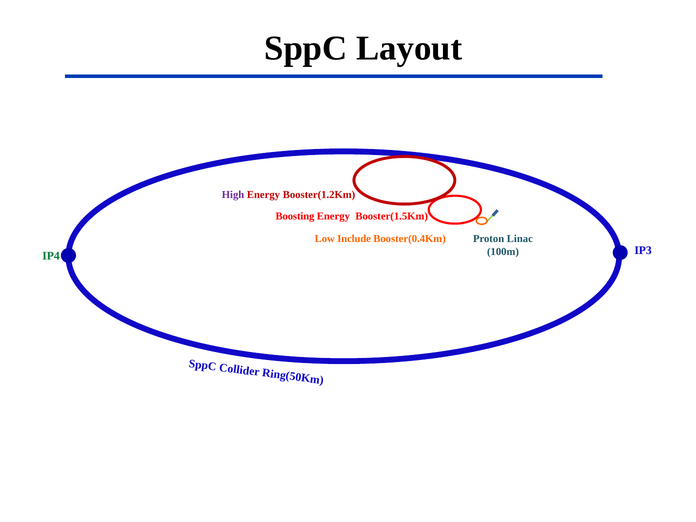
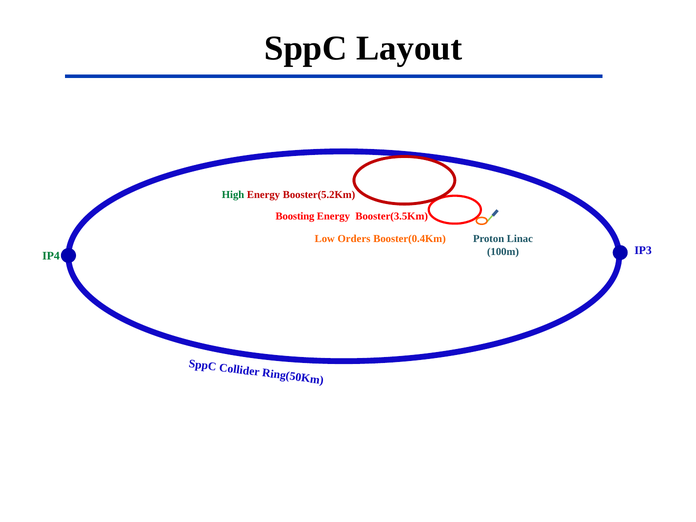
High colour: purple -> green (233, 195)
Booster(1.2Km: Booster(1.2Km -> Booster(5.2Km (319, 195)
Booster(1.5Km: Booster(1.5Km -> Booster(3.5Km (392, 216)
Include: Include -> Orders (354, 239)
